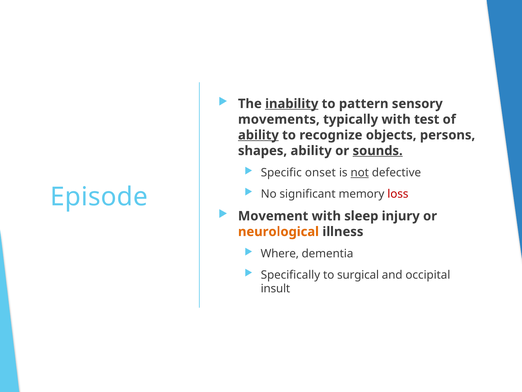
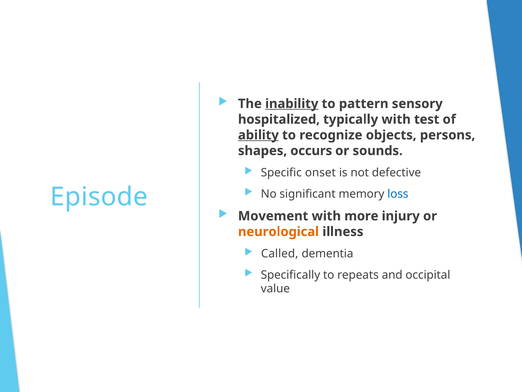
movements: movements -> hospitalized (279, 119)
shapes ability: ability -> occurs (311, 151)
sounds underline: present -> none (378, 151)
not underline: present -> none (360, 173)
loss colour: red -> blue (398, 194)
sleep: sleep -> more (361, 216)
Where: Where -> Called (280, 253)
surgical: surgical -> repeats (358, 275)
insult: insult -> value (275, 288)
